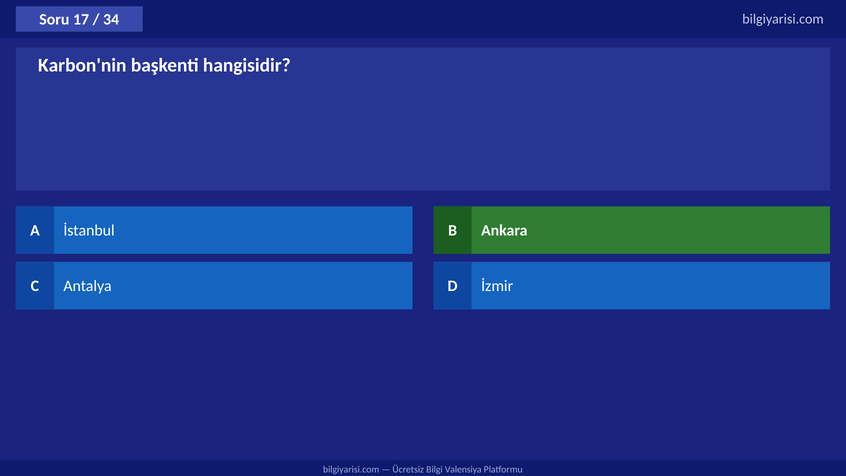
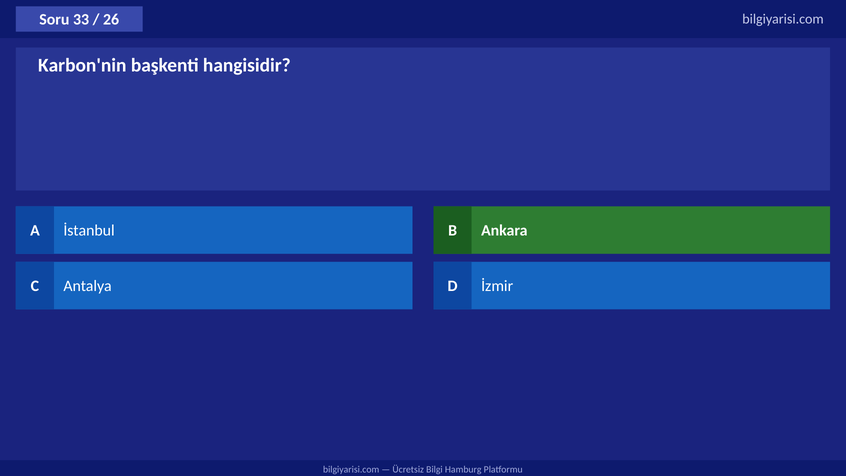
17: 17 -> 33 (81, 19)
34: 34 -> 26 (111, 19)
Valensiya: Valensiya -> Hamburg (463, 469)
